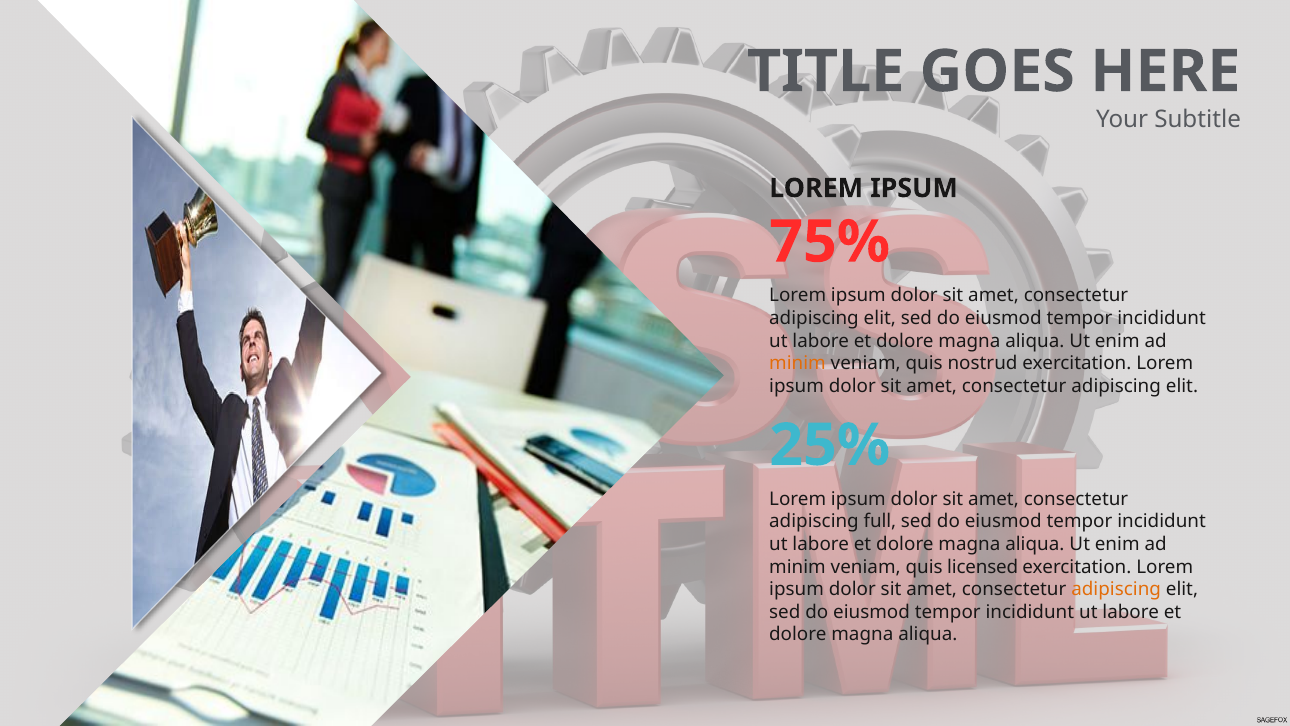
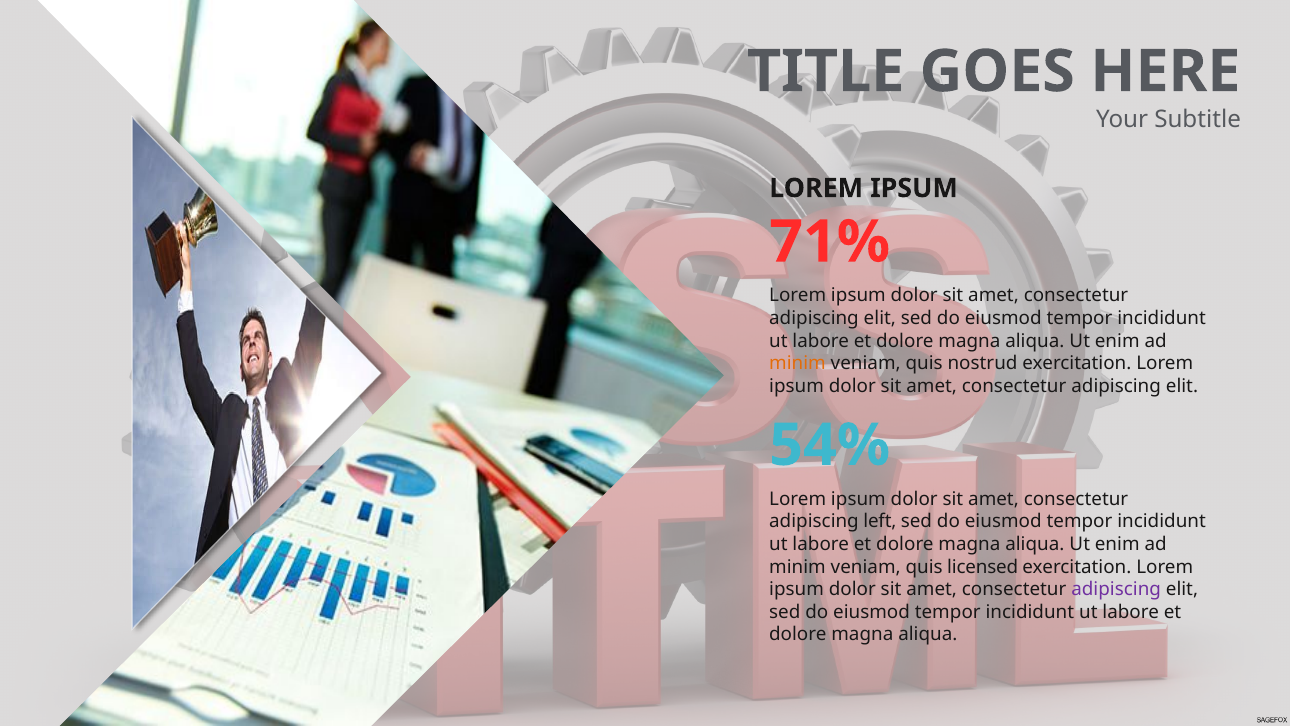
75%: 75% -> 71% (830, 242)
25%: 25% -> 54% (830, 445)
full: full -> left (880, 521)
adipiscing colour: orange -> purple (1116, 589)
